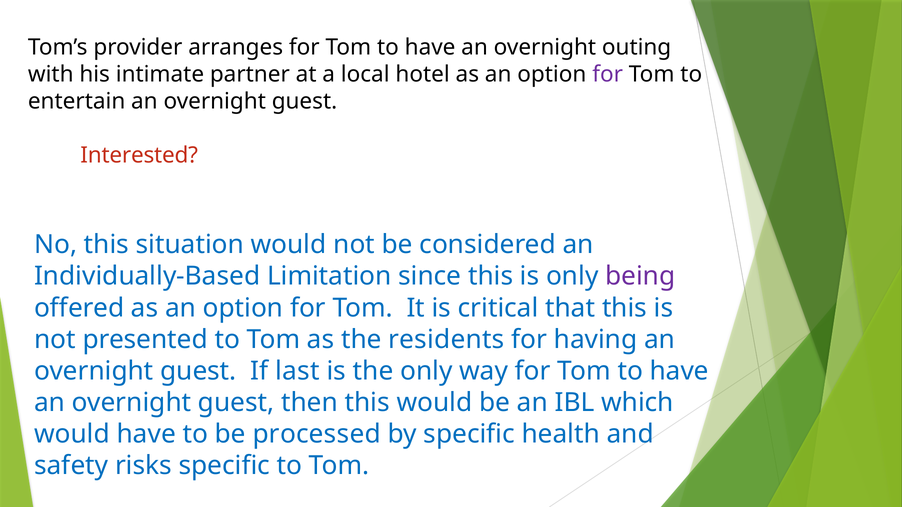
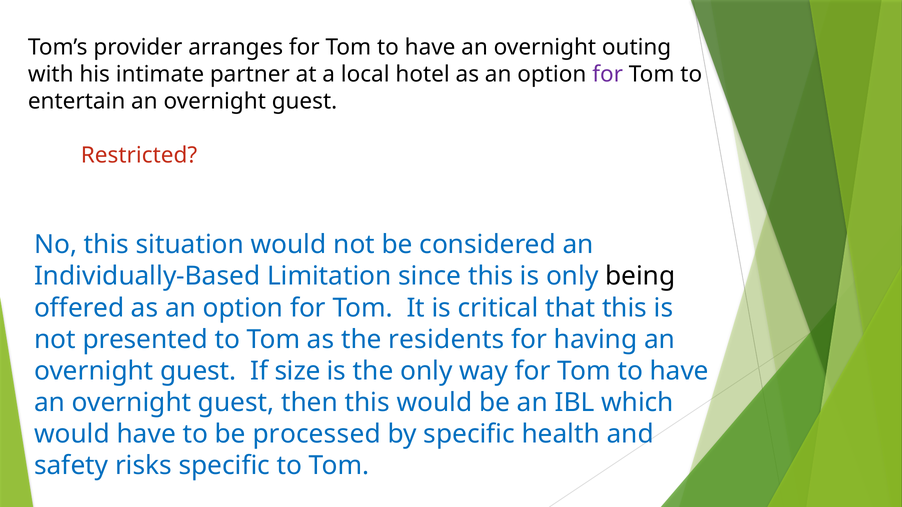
Interested: Interested -> Restricted (139, 156)
being colour: purple -> black (640, 276)
last: last -> size (298, 371)
